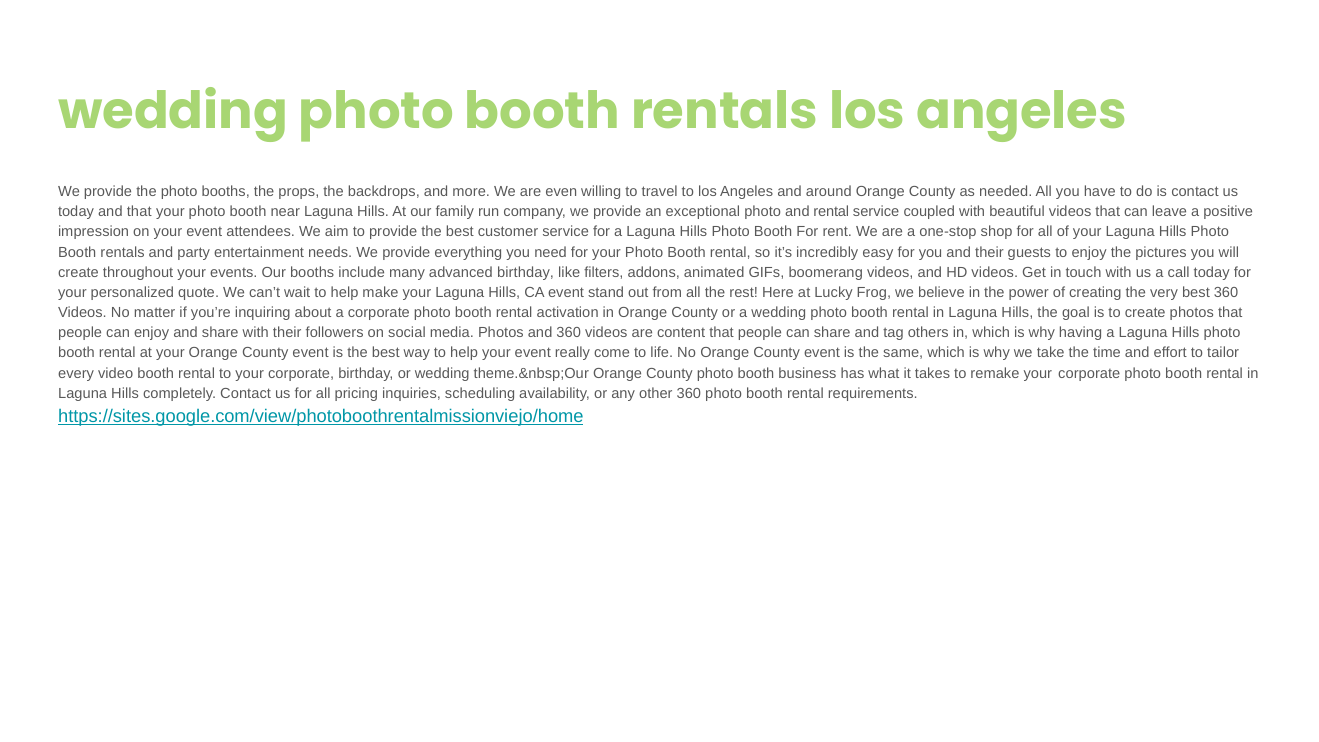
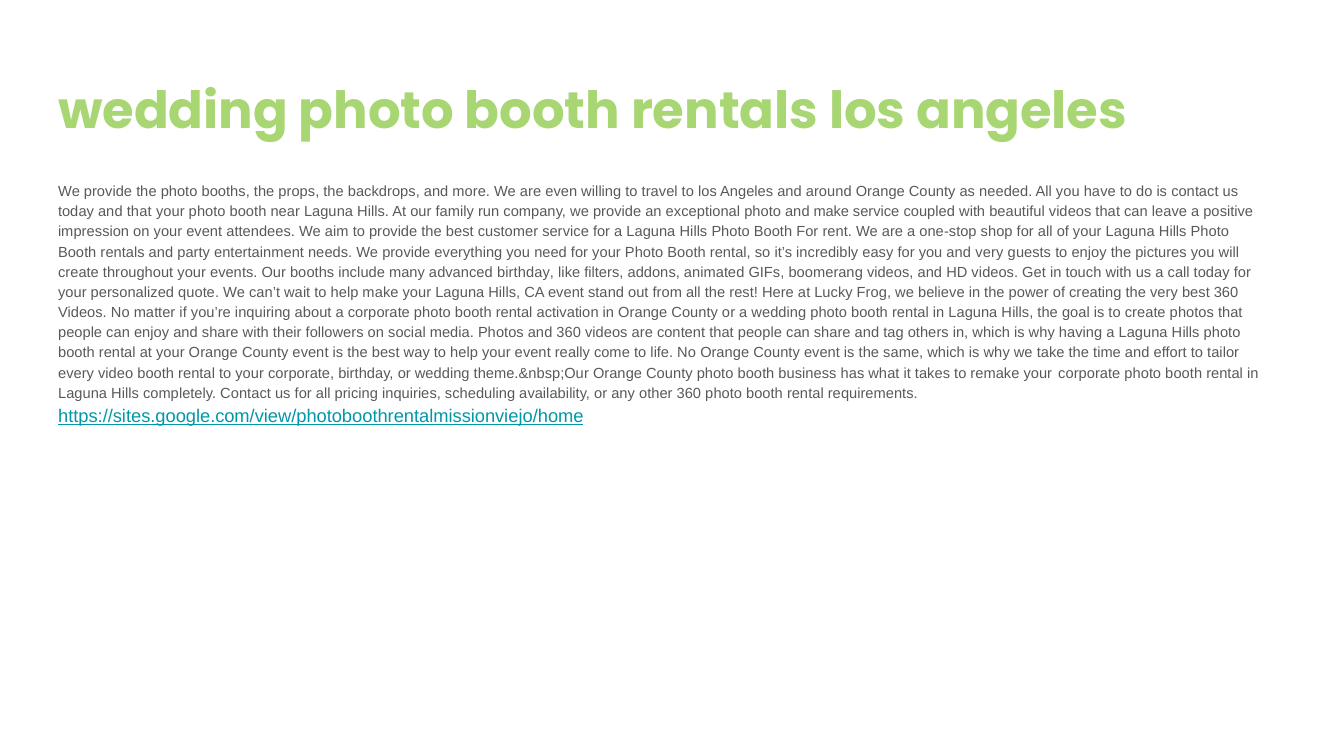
and rental: rental -> make (831, 212)
and their: their -> very (989, 252)
